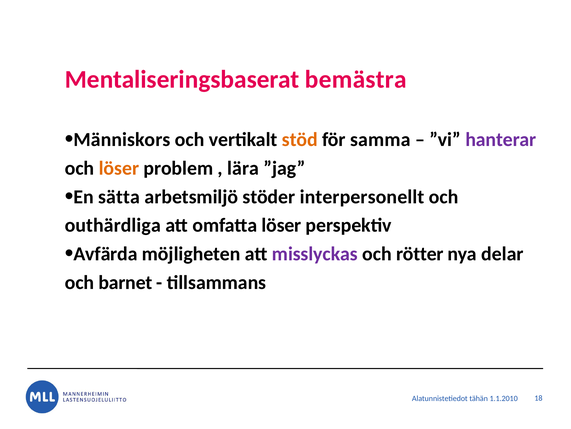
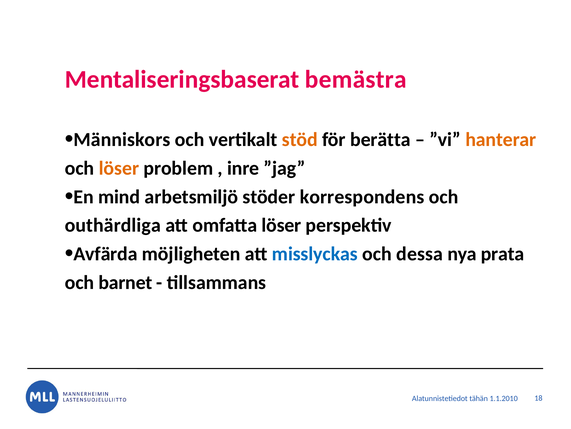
samma: samma -> berätta (380, 139)
hanterar colour: purple -> orange (501, 139)
lära: lära -> inre (243, 168)
sätta: sätta -> mind (119, 196)
interpersonellt: interpersonellt -> korrespondens (362, 196)
misslyckas colour: purple -> blue (315, 254)
rötter: rötter -> dessa (420, 254)
delar: delar -> prata (502, 254)
